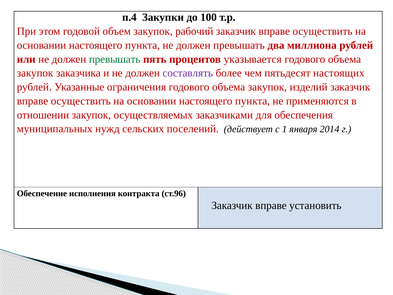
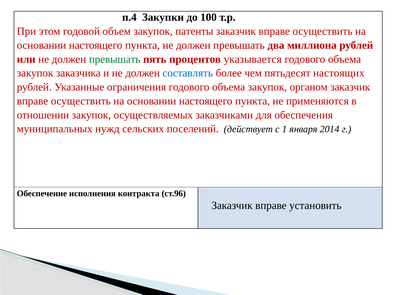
рабочий: рабочий -> патенты (194, 31)
составлять colour: purple -> blue (188, 73)
изделий: изделий -> органом (309, 87)
